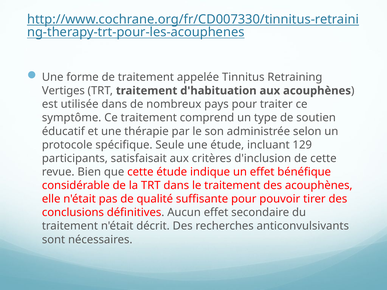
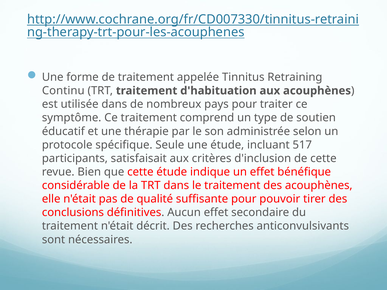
Vertiges: Vertiges -> Continu (63, 91)
129: 129 -> 517 (302, 145)
